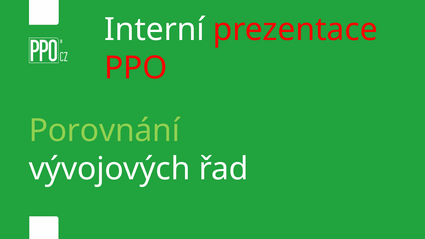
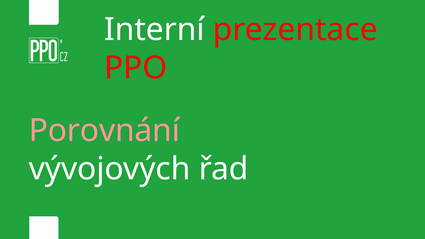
Porovnání colour: light green -> pink (104, 131)
